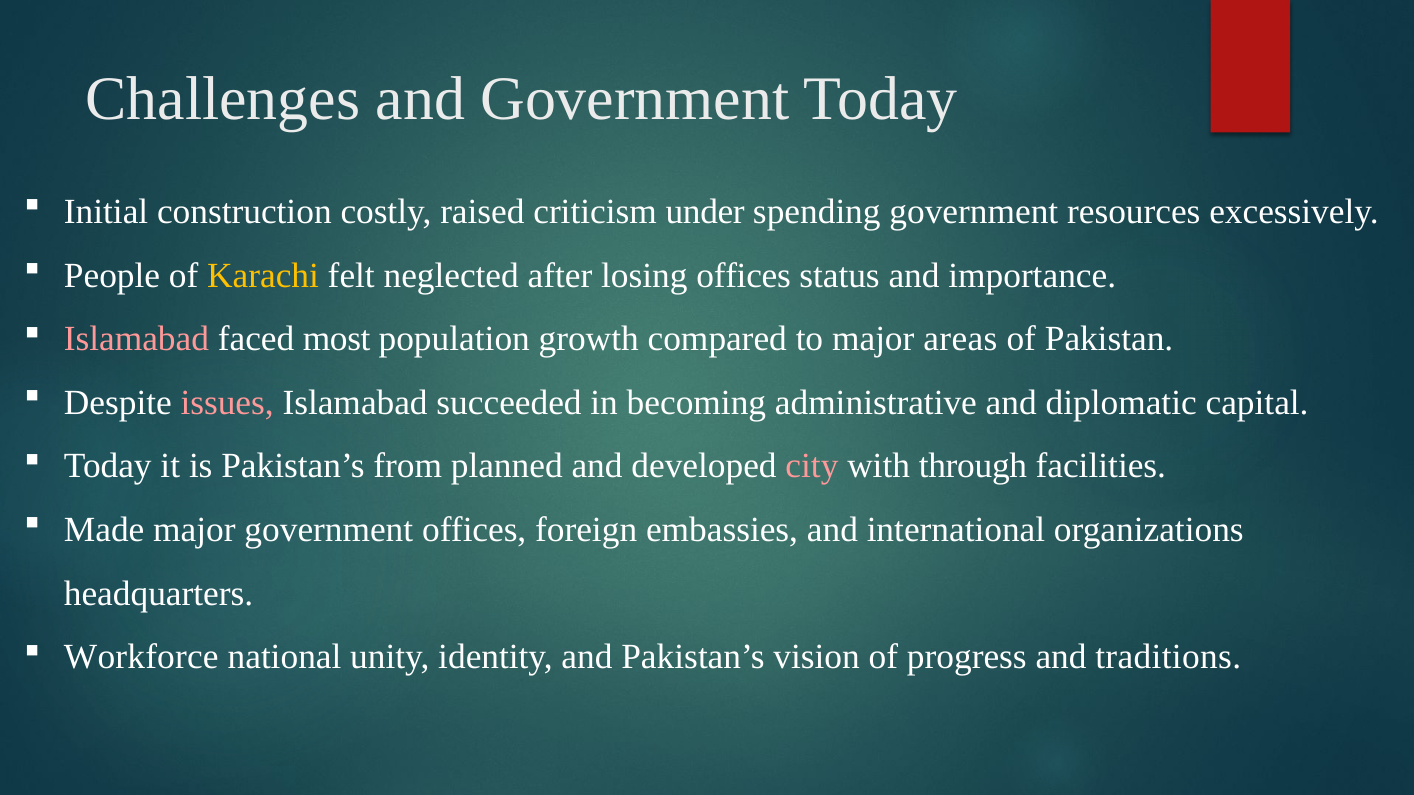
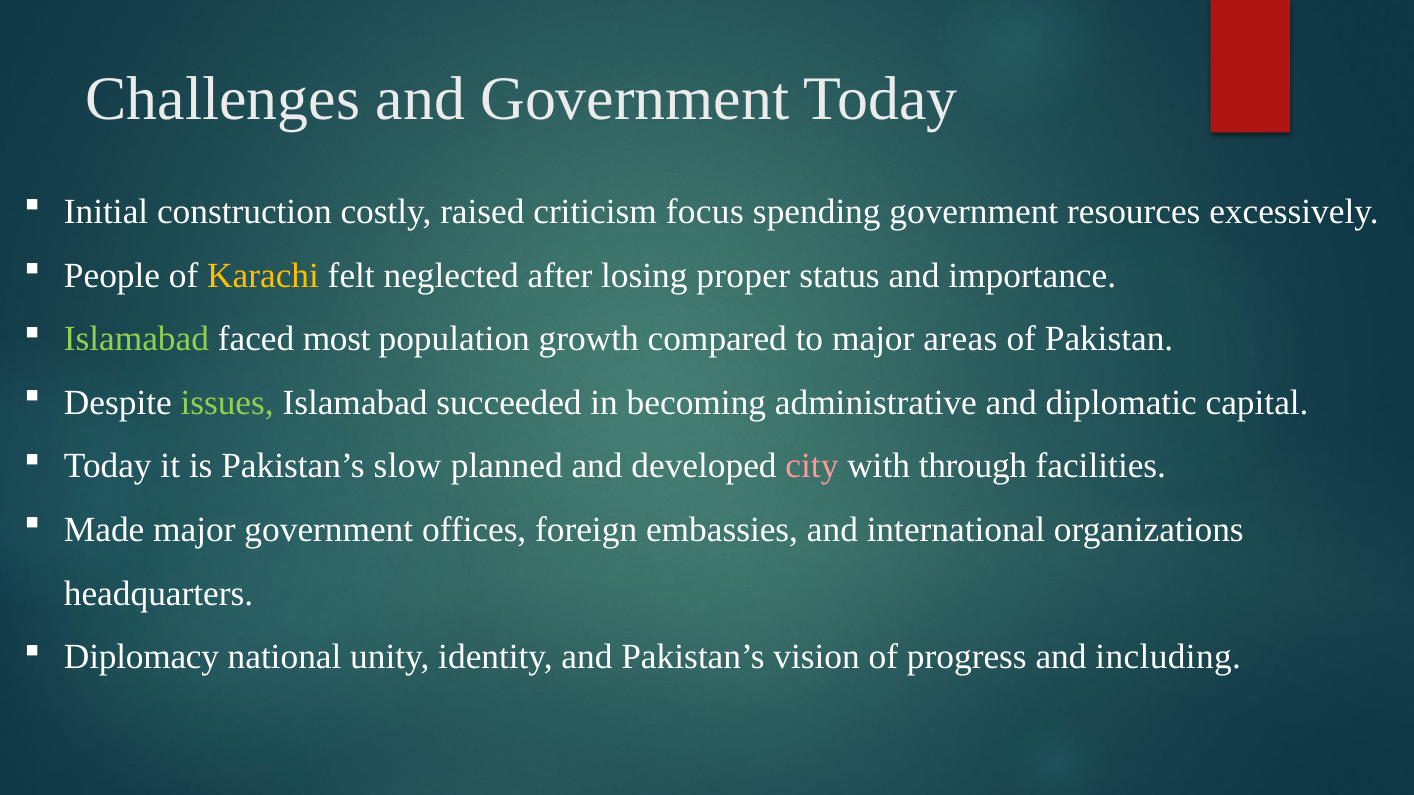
under: under -> focus (705, 212)
losing offices: offices -> proper (743, 276)
Islamabad colour: pink -> light green (136, 339)
issues colour: pink -> light green (227, 403)
from: from -> slow (408, 467)
Workforce: Workforce -> Diplomacy (142, 657)
traditions: traditions -> including (1168, 657)
